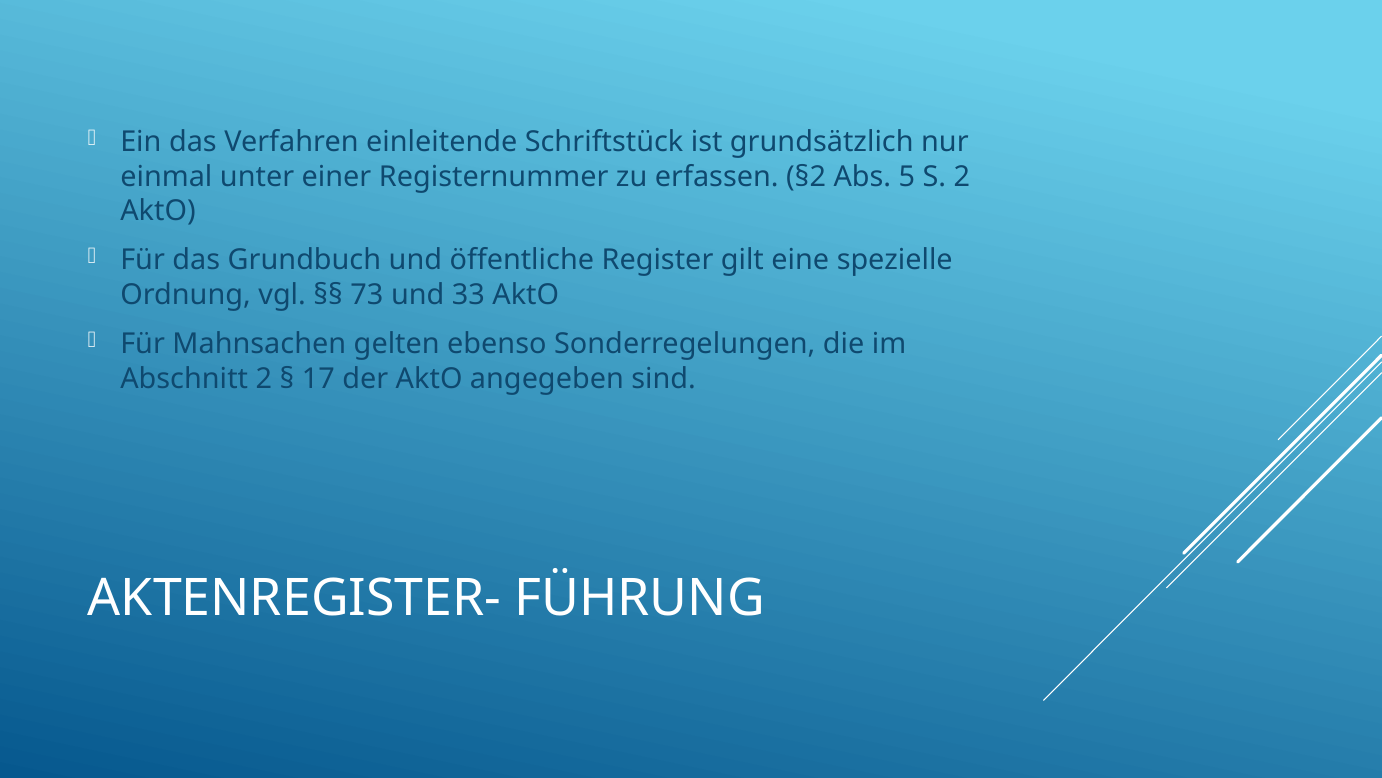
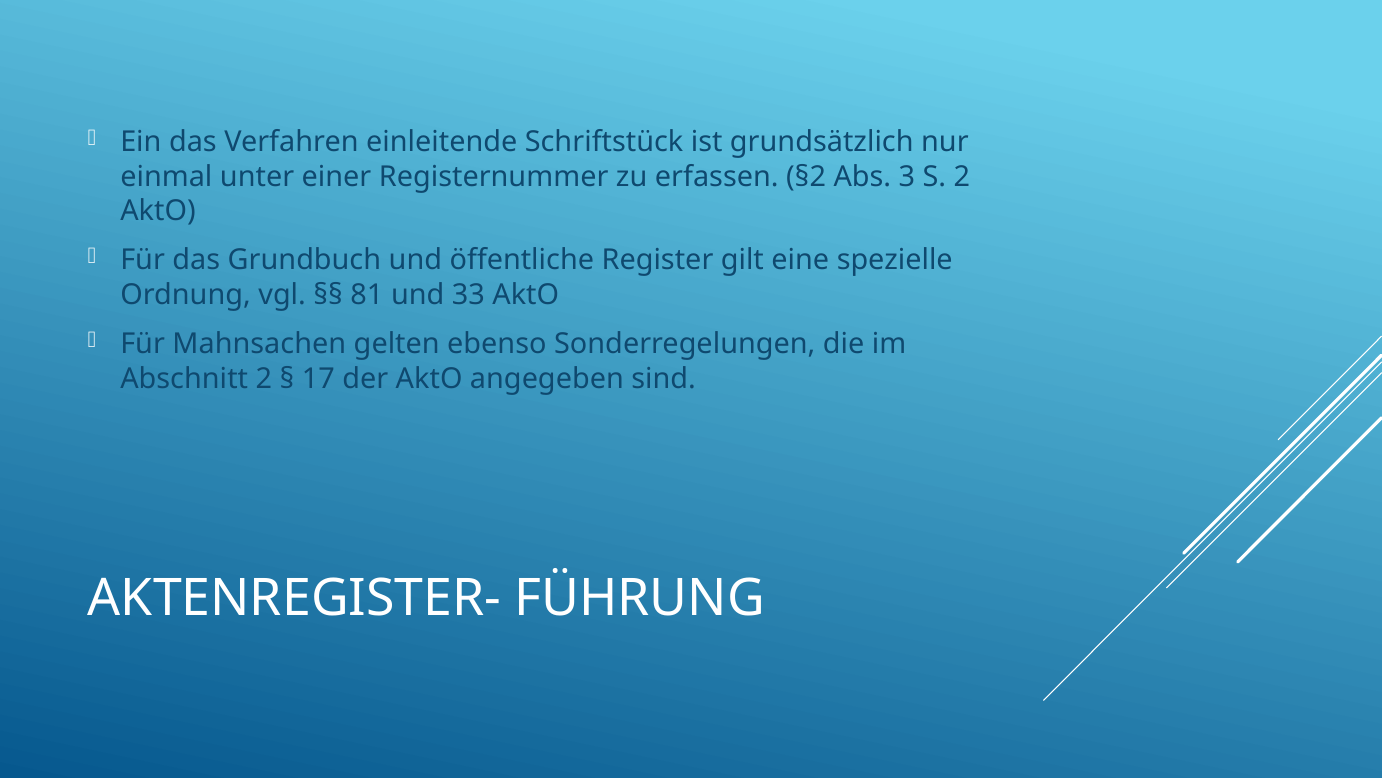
5: 5 -> 3 (907, 177)
73: 73 -> 81 (367, 295)
